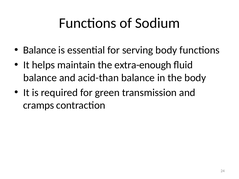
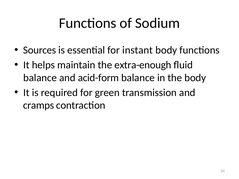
Balance: Balance -> Sources (40, 50)
serving: serving -> instant (138, 50)
acid-than: acid-than -> acid-form (98, 78)
